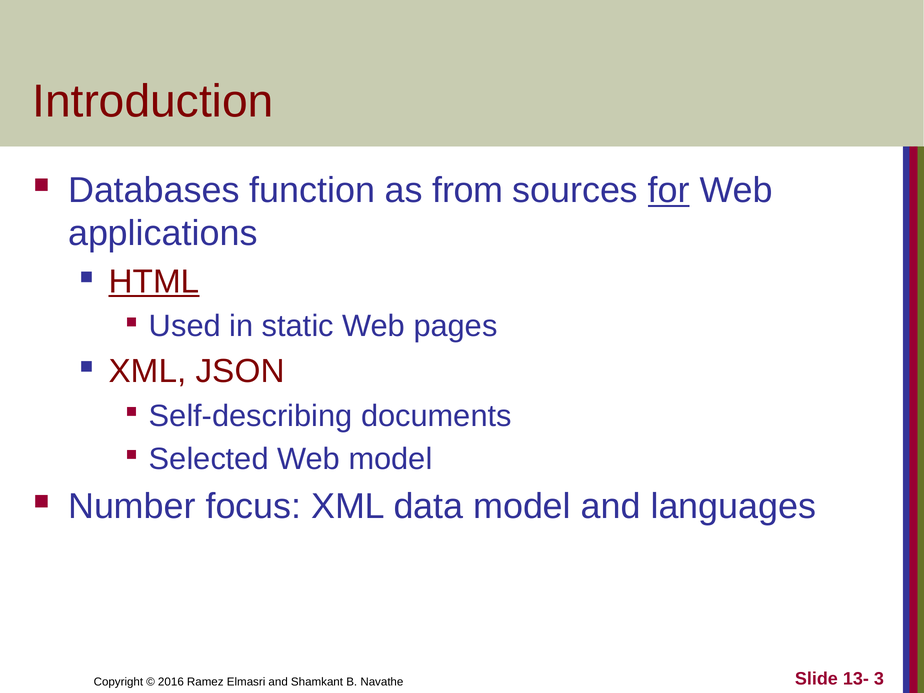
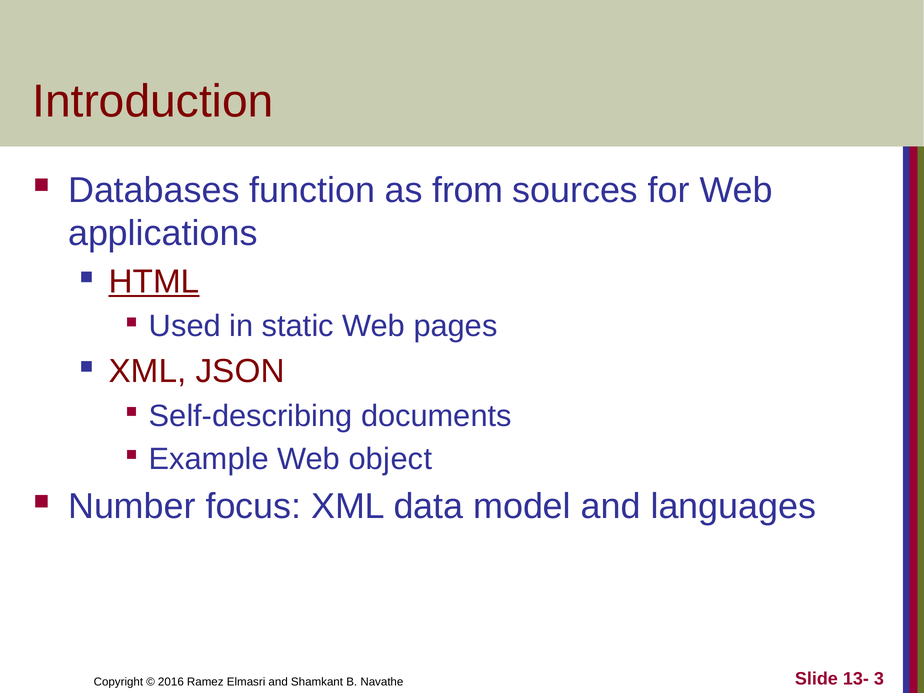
for underline: present -> none (669, 190)
Selected: Selected -> Example (209, 459)
Web model: model -> object (390, 459)
